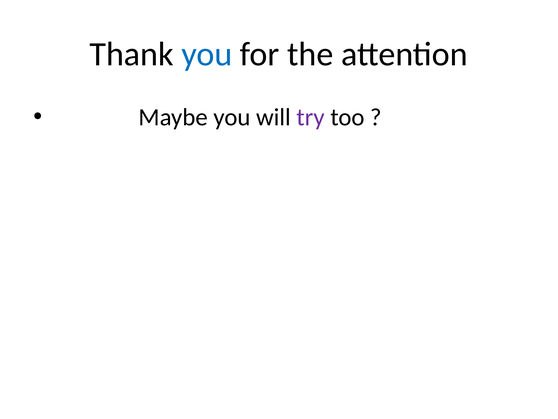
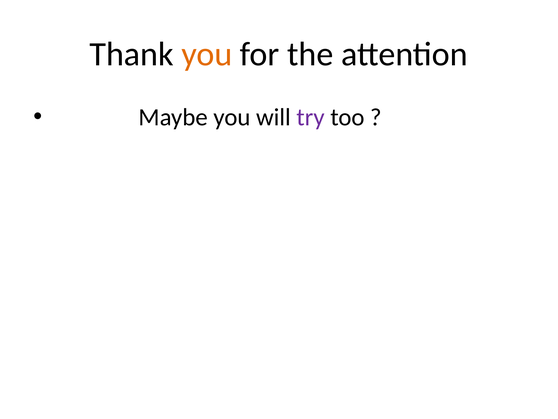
you colour: blue -> orange (207, 54)
